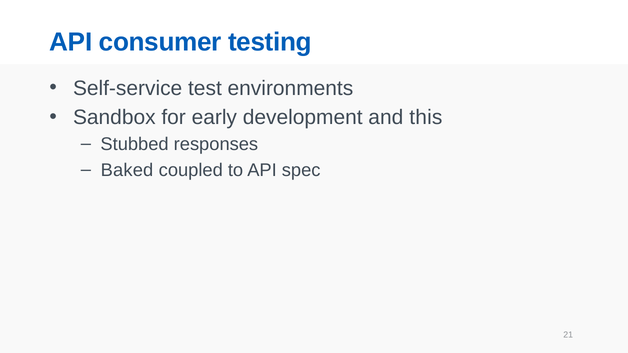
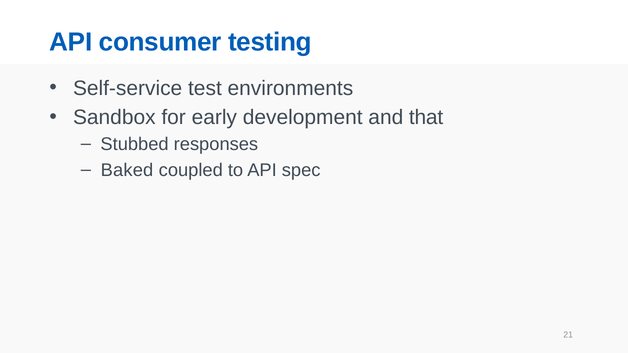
this: this -> that (426, 118)
